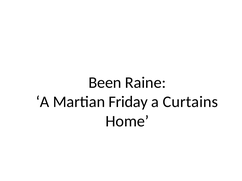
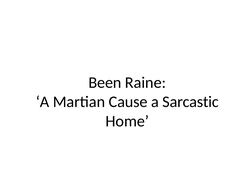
Friday: Friday -> Cause (128, 102)
Curtains: Curtains -> Sarcastic (191, 102)
